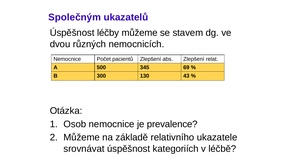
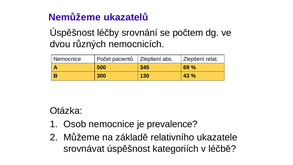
Společným: Společným -> Nemůžeme (75, 17)
léčby můžeme: můžeme -> srovnání (140, 33)
stavem: stavem -> počtem (188, 33)
